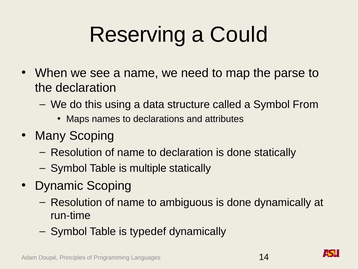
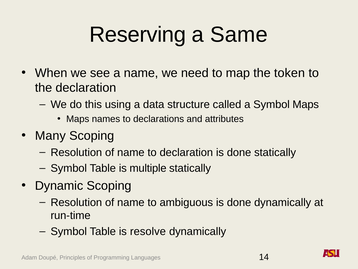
Could: Could -> Same (239, 35)
parse: parse -> token (289, 73)
Symbol From: From -> Maps (306, 104)
typedef: typedef -> resolve (148, 231)
